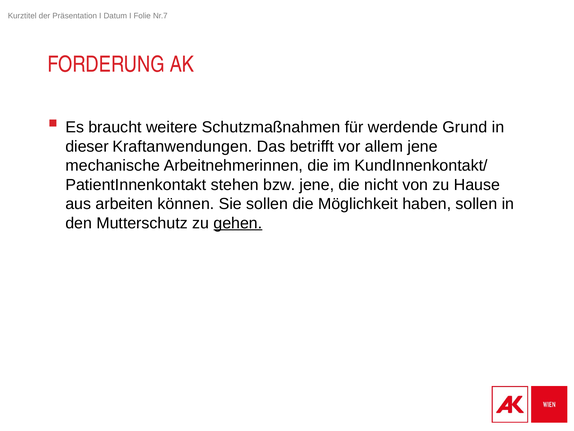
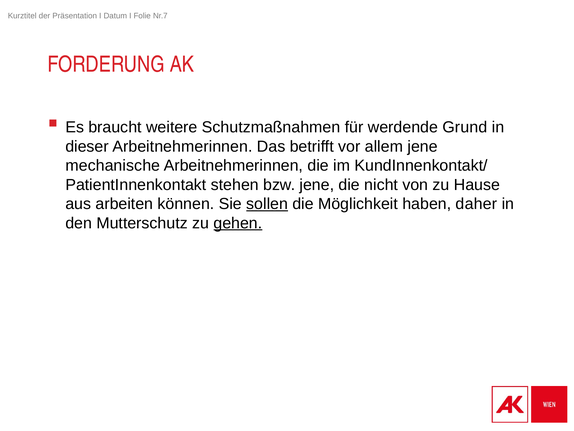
dieser Kraftanwendungen: Kraftanwendungen -> Arbeitnehmerinnen (182, 146)
sollen underline: none -> present (267, 204)
haben sollen: sollen -> daher (476, 204)
